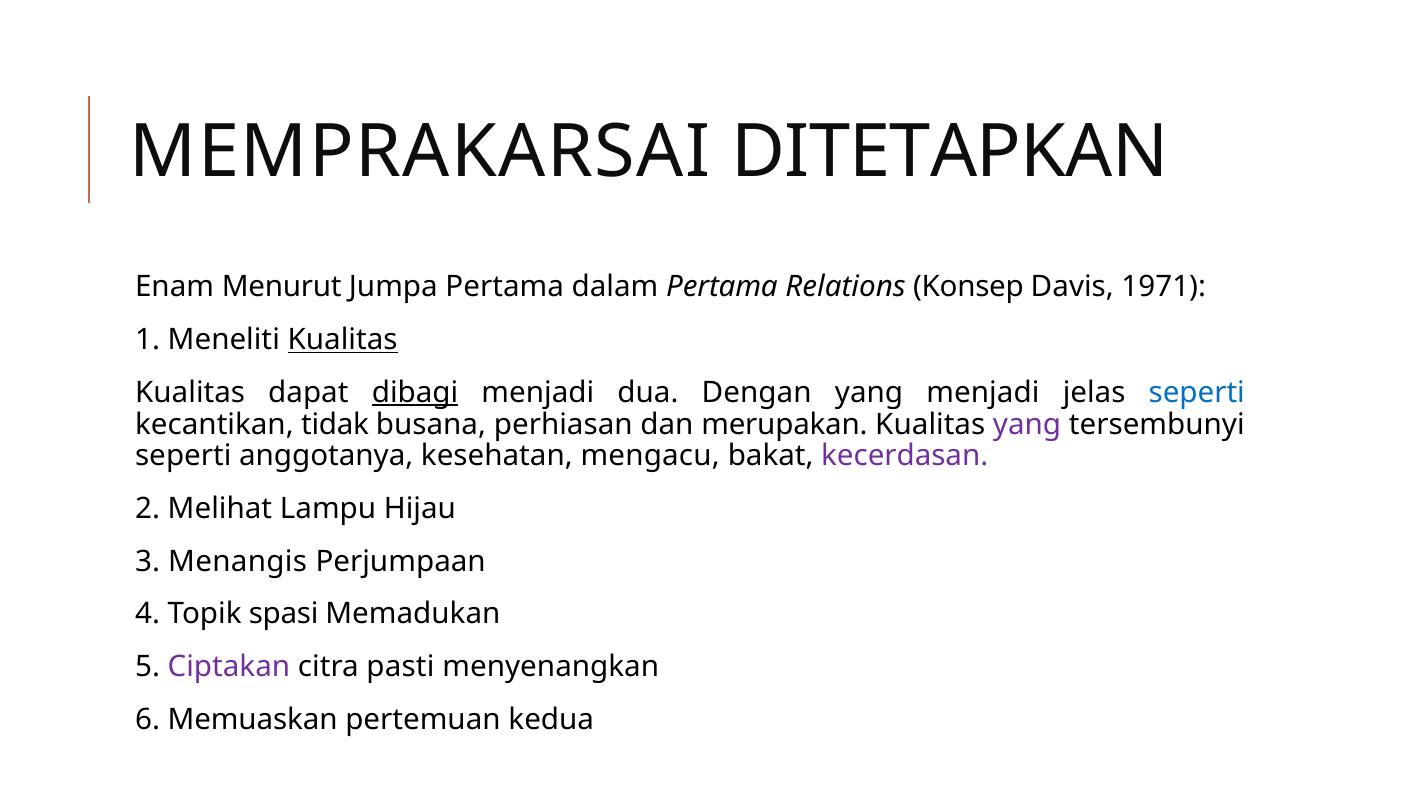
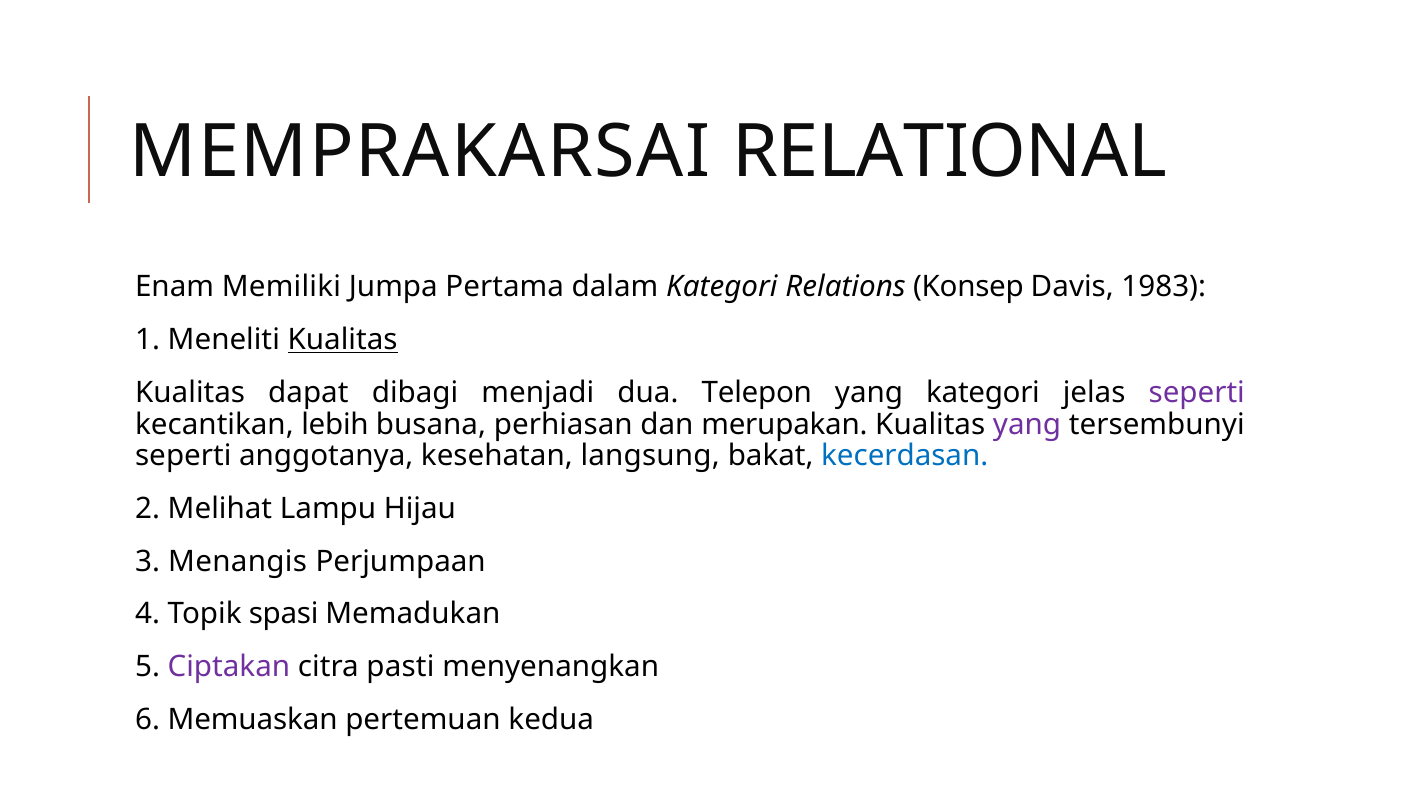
DITETAPKAN: DITETAPKAN -> RELATIONAL (950, 152)
Menurut: Menurut -> Memiliki (281, 287)
dalam Pertama: Pertama -> Kategori (722, 287)
1971: 1971 -> 1983 (1164, 287)
dibagi underline: present -> none (415, 392)
Dengan: Dengan -> Telepon (757, 392)
yang menjadi: menjadi -> kategori (983, 392)
seperti colour: blue -> purple (1197, 392)
tidak: tidak -> lebih (335, 424)
mengacu: mengacu -> langsung (650, 456)
kecerdasan colour: purple -> blue (905, 456)
